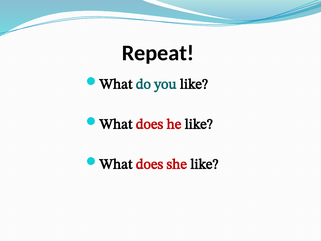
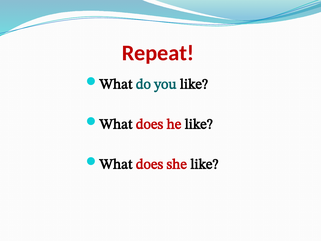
Repeat colour: black -> red (158, 53)
